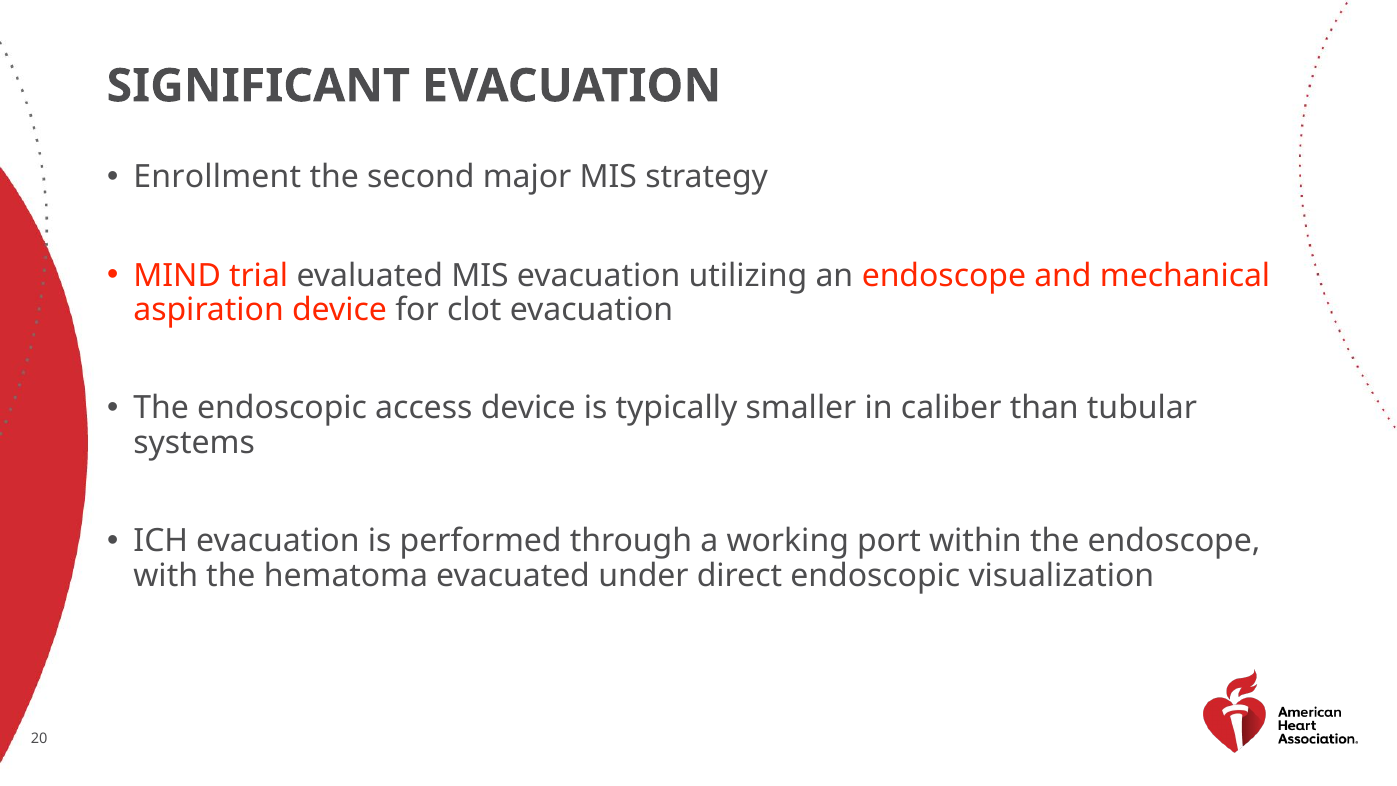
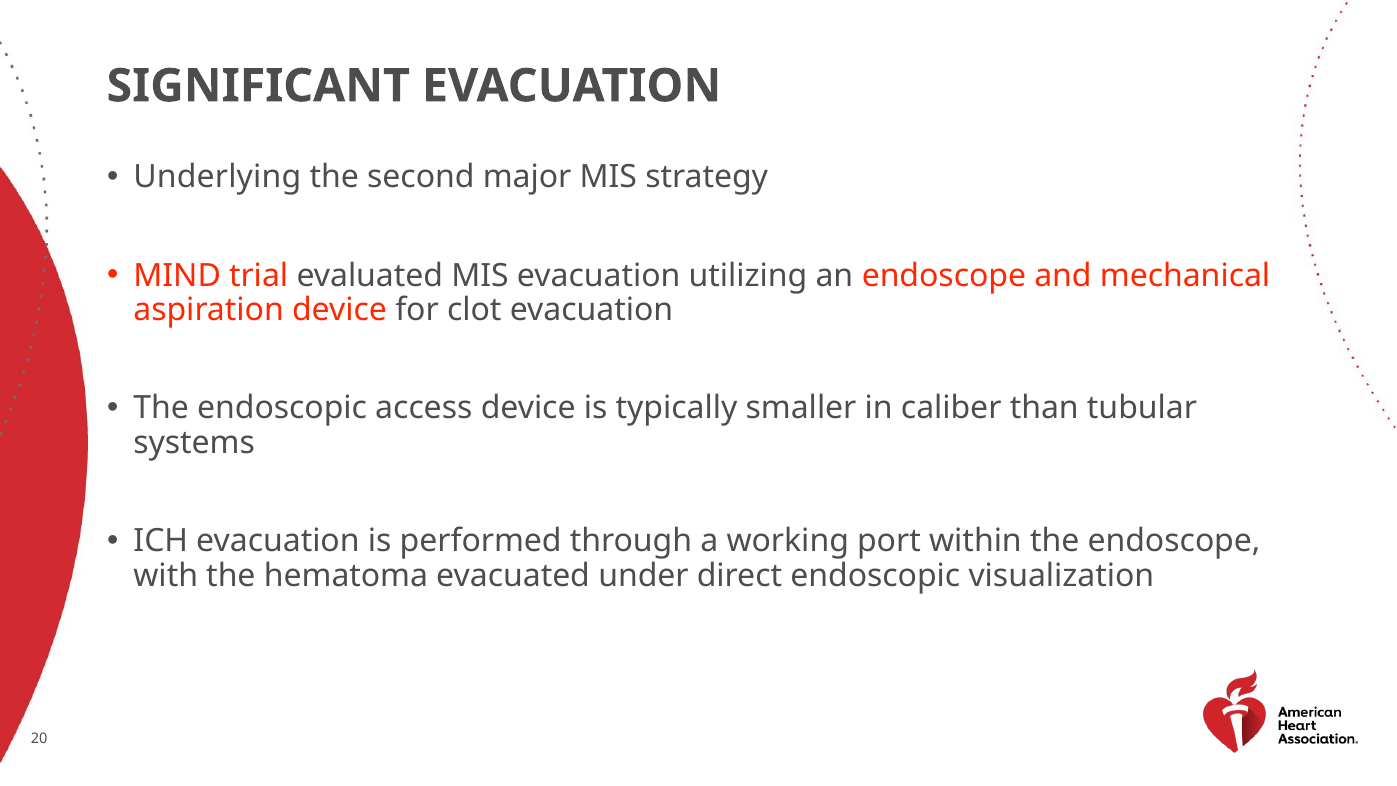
Enrollment: Enrollment -> Underlying (217, 177)
